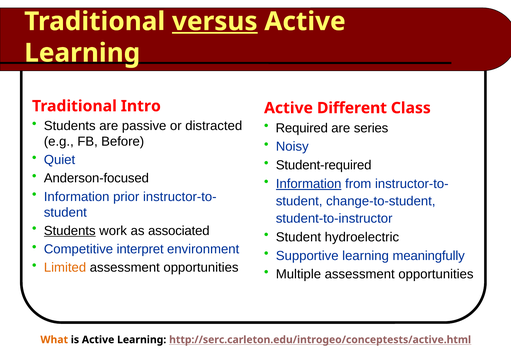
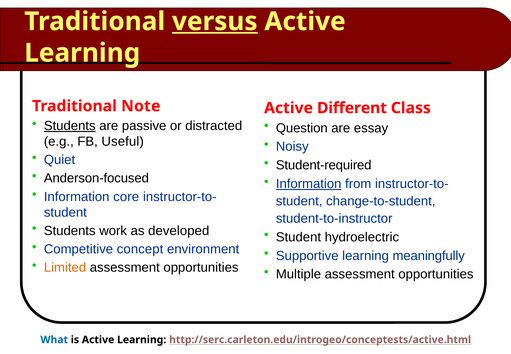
Intro: Intro -> Note (141, 106)
Students underline: none -> present (70, 126)
Required: Required -> Question (302, 128)
series: series -> essay (371, 128)
Before: Before -> Useful (123, 142)
prior: prior -> core (126, 197)
Students underline: present -> none (70, 231)
associated: associated -> developed (179, 231)
interpret: interpret -> concept (140, 249)
What colour: orange -> blue (54, 340)
